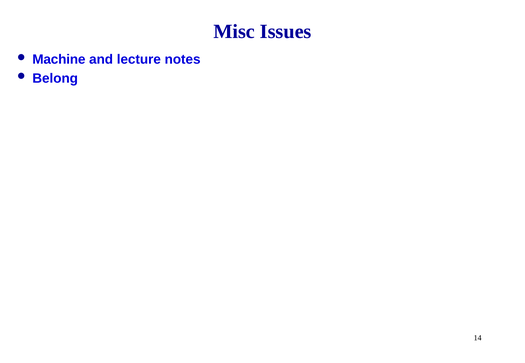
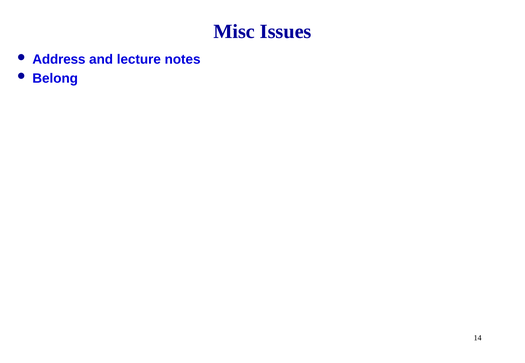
Machine: Machine -> Address (59, 60)
